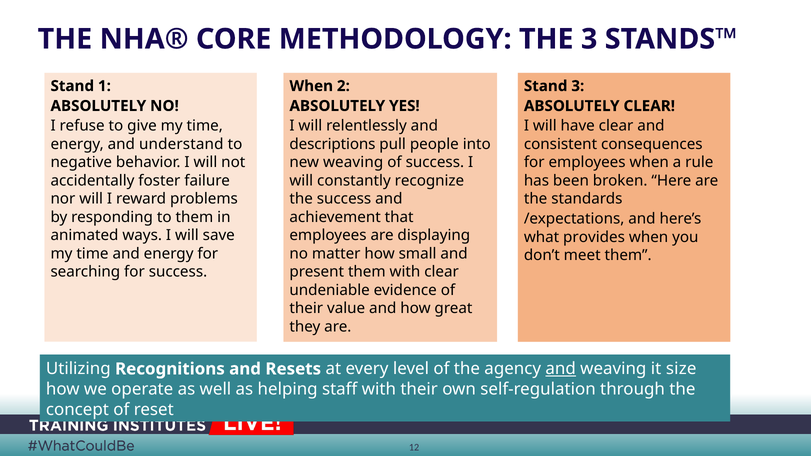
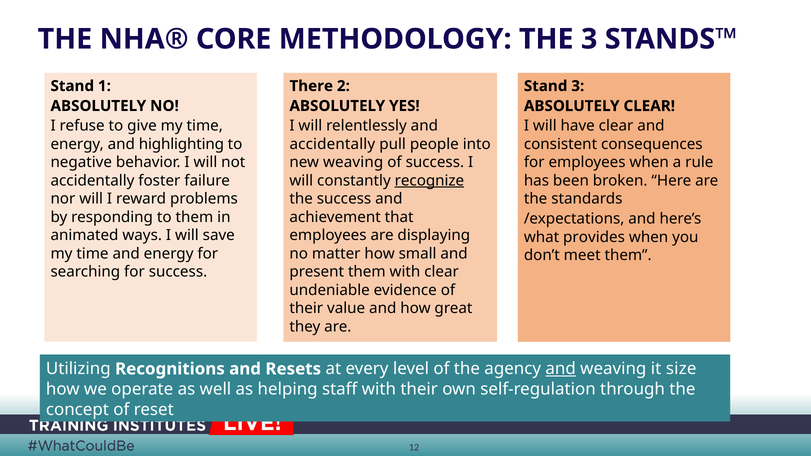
When: When -> There (311, 86)
understand: understand -> highlighting (181, 144)
descriptions: descriptions -> accidentally (332, 144)
recognize underline: none -> present (429, 181)
